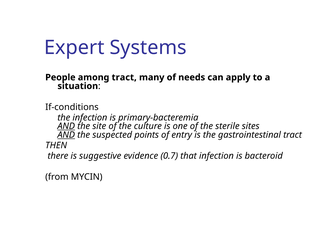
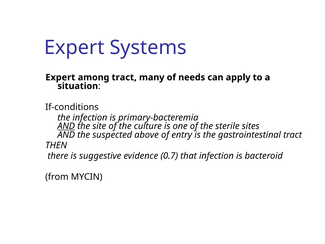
People: People -> Expert (60, 77)
AND underline: present -> none (66, 135)
points: points -> above (147, 135)
